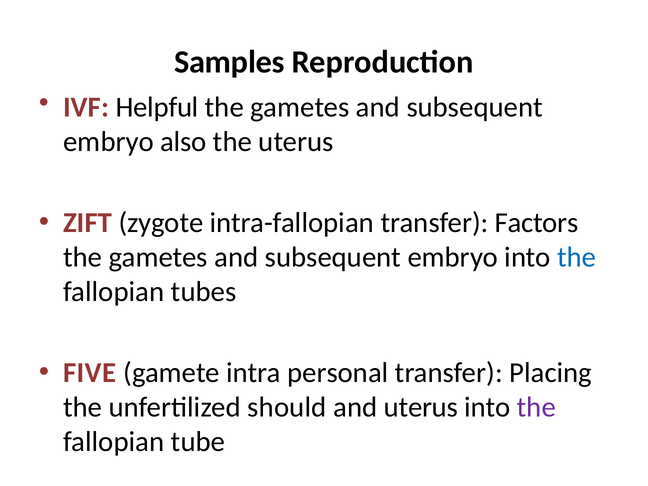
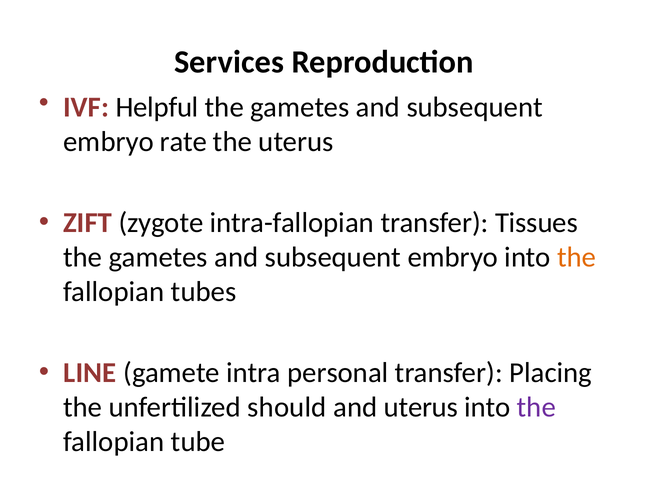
Samples: Samples -> Services (229, 62)
also: also -> rate (183, 142)
Factors: Factors -> Tissues (536, 223)
the colour: blue -> orange (577, 257)
FIVE: FIVE -> LINE (90, 373)
